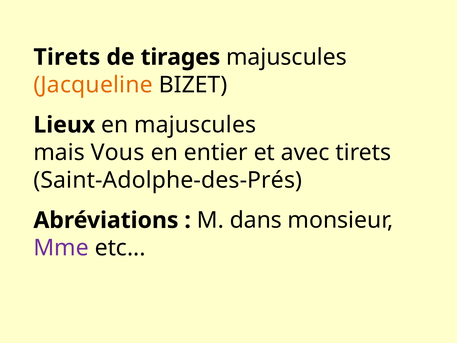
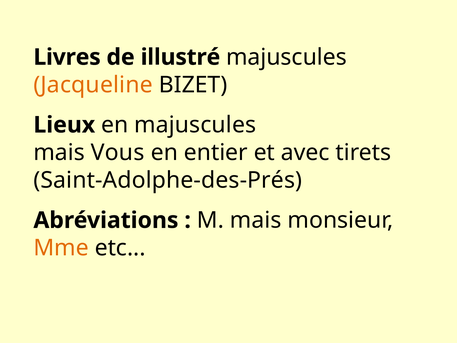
Tirets: Tirets -> Livres (67, 57)
tirages: tirages -> illustré (180, 57)
M dans: dans -> mais (256, 220)
Mme colour: purple -> orange (61, 248)
